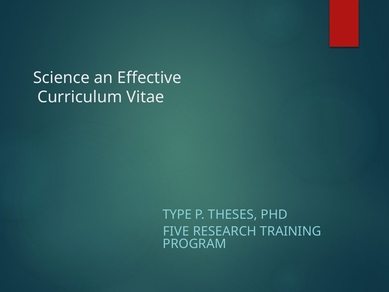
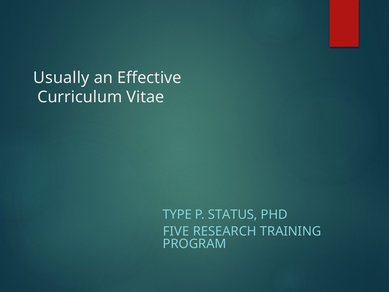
Science: Science -> Usually (61, 78)
THESES: THESES -> STATUS (233, 214)
